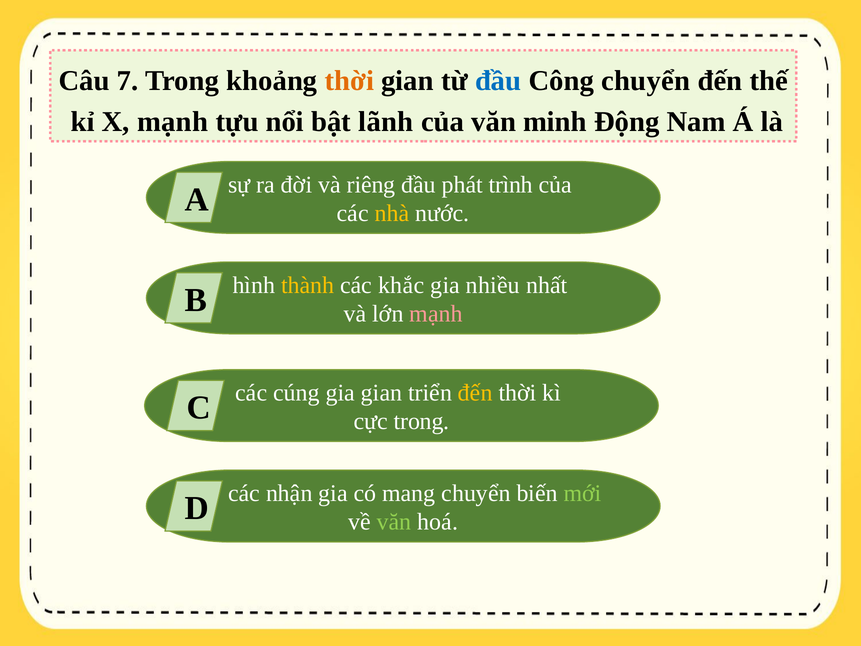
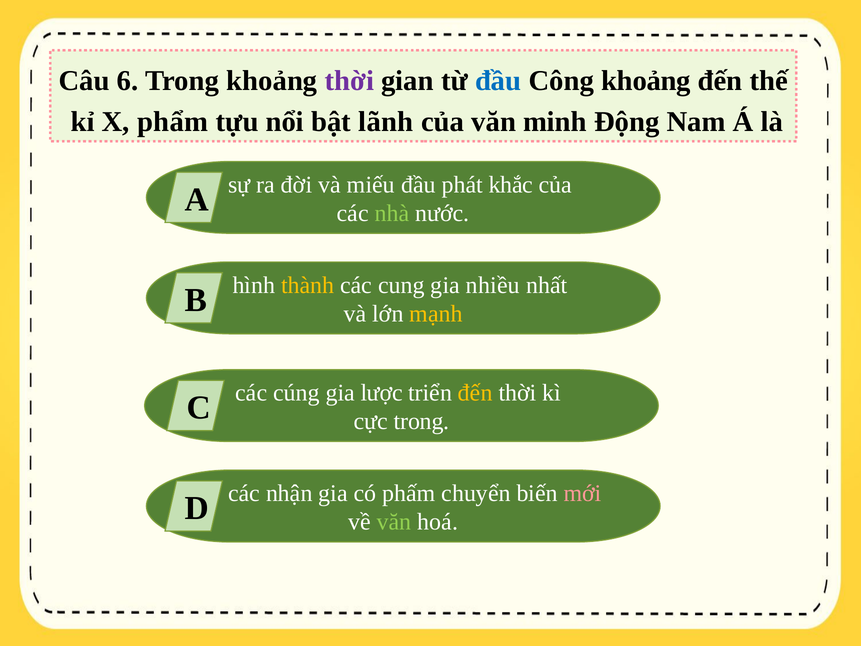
7: 7 -> 6 (128, 81)
thời colour: orange -> purple (349, 81)
Công chuyển: chuyển -> khoảng (646, 81)
X mạnh: mạnh -> phẩm (173, 122)
riêng: riêng -> miếu (371, 185)
trình: trình -> khắc (511, 185)
nhà colour: yellow -> light green (392, 213)
khắc: khắc -> cung (401, 285)
mạnh colour: pink -> yellow (436, 314)
gia gian: gian -> lược (382, 393)
mang: mang -> phấm (409, 493)
mới colour: light green -> pink (583, 493)
